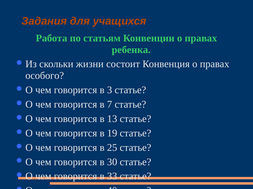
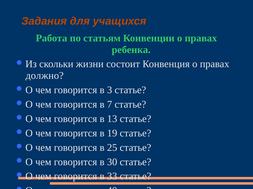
особого: особого -> должно (45, 76)
